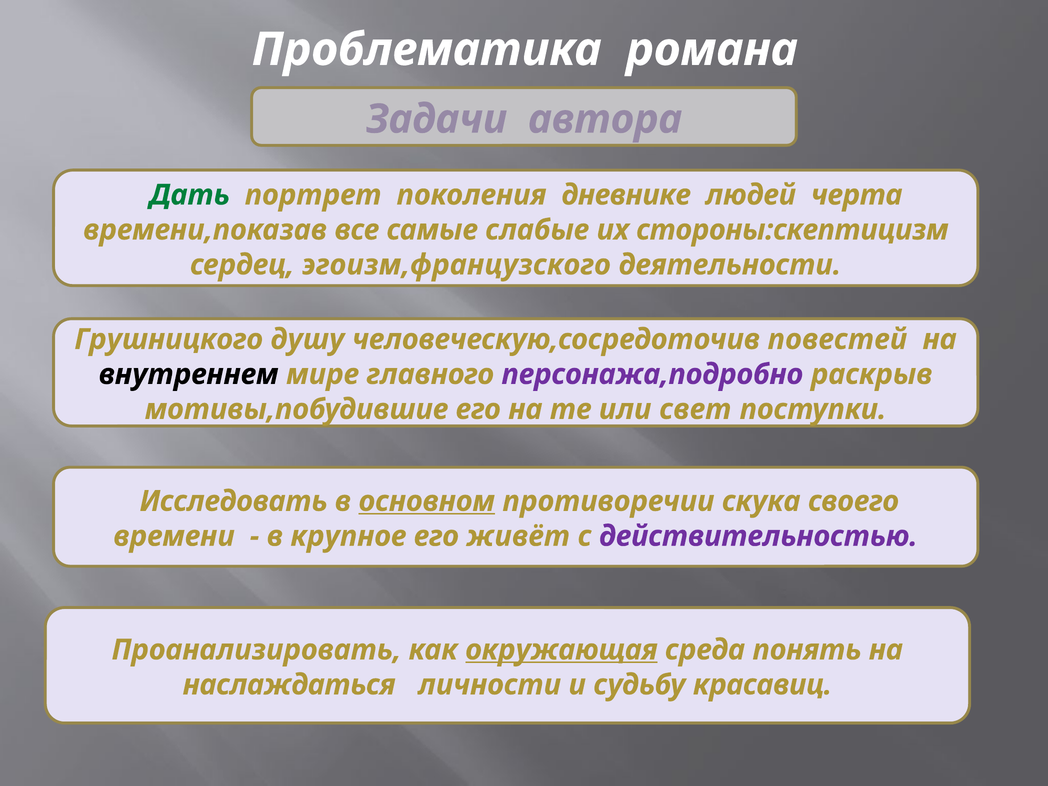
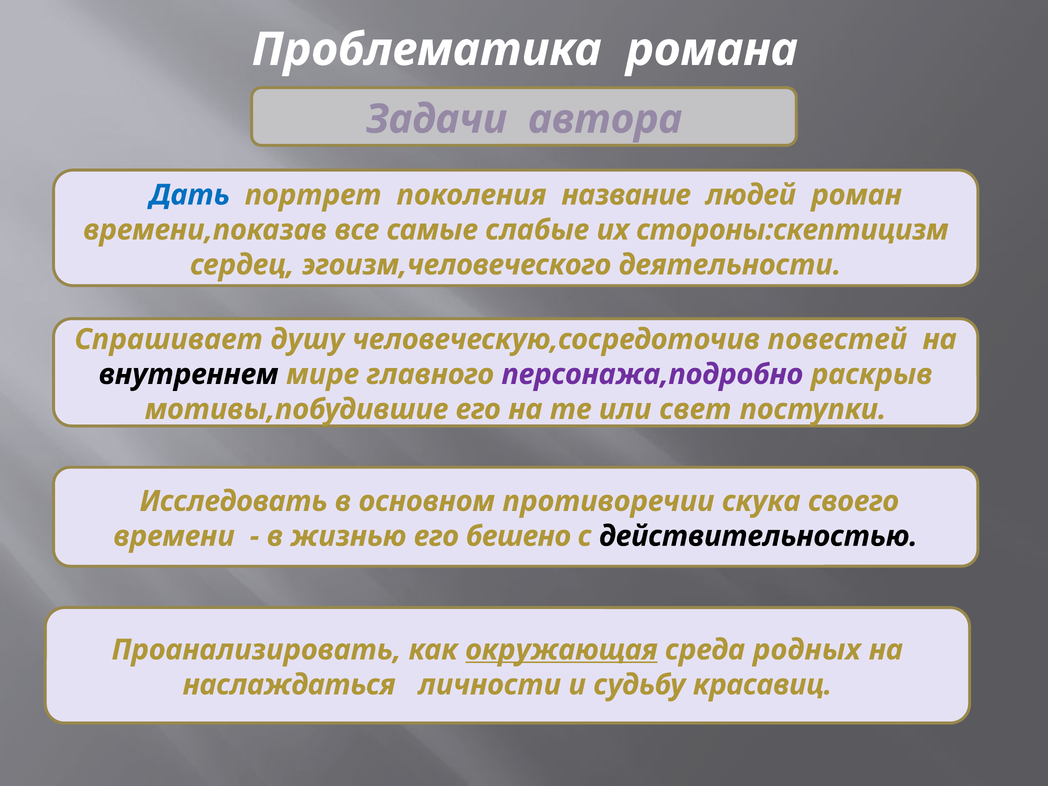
Дать colour: green -> blue (190, 195)
дневнике: дневнике -> название (626, 195)
черта: черта -> роман (857, 195)
эгоизм,французского: эгоизм,французского -> эгоизм,человеческого (456, 265)
Грушницкого: Грушницкого -> Спрашивает (169, 339)
основном underline: present -> none (427, 501)
крупное: крупное -> жизнью (348, 536)
живёт: живёт -> бешено (518, 536)
действительностью colour: purple -> black (758, 536)
понять: понять -> родных (807, 650)
